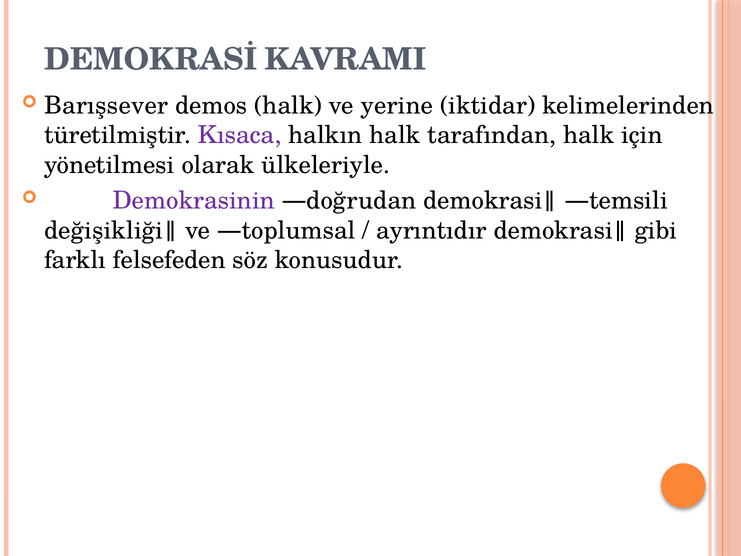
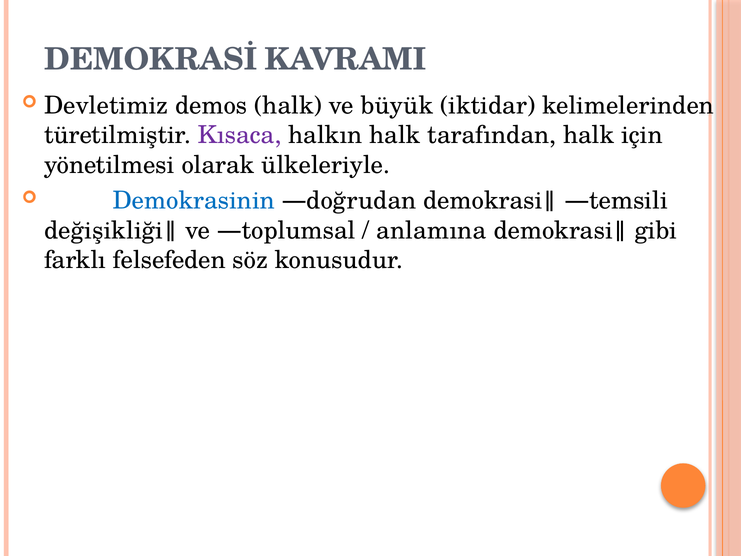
Barışsever: Barışsever -> Devletimiz (106, 106)
yerine: yerine -> büyük (397, 106)
Demokrasinin colour: purple -> blue (194, 201)
ayrıntıdır: ayrıntıdır -> anlamına (431, 230)
